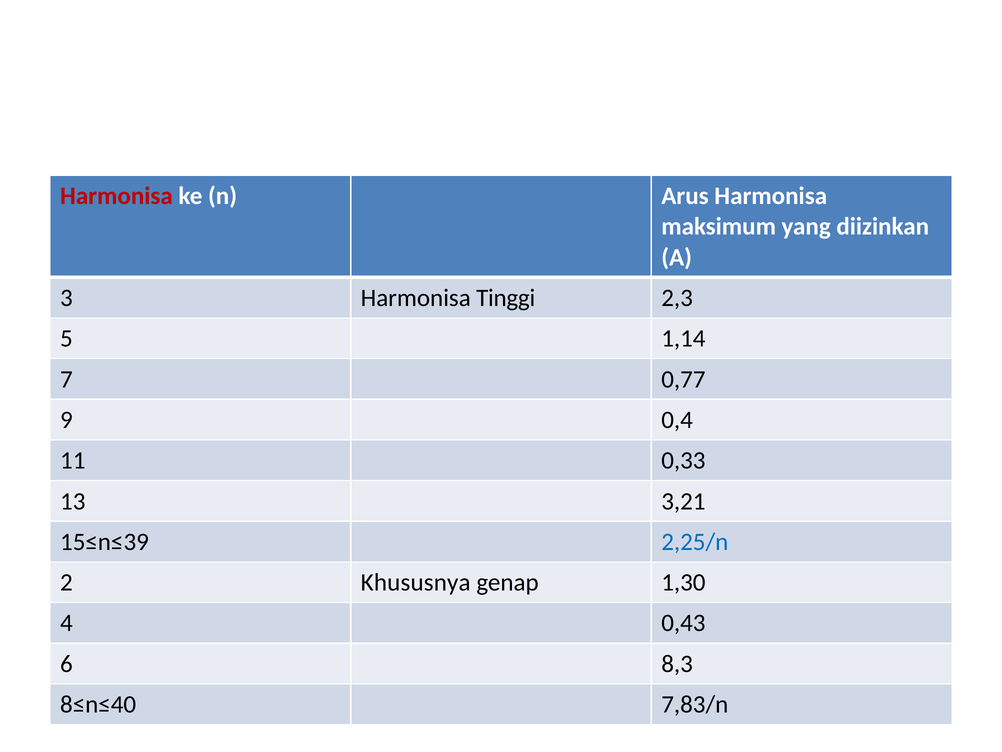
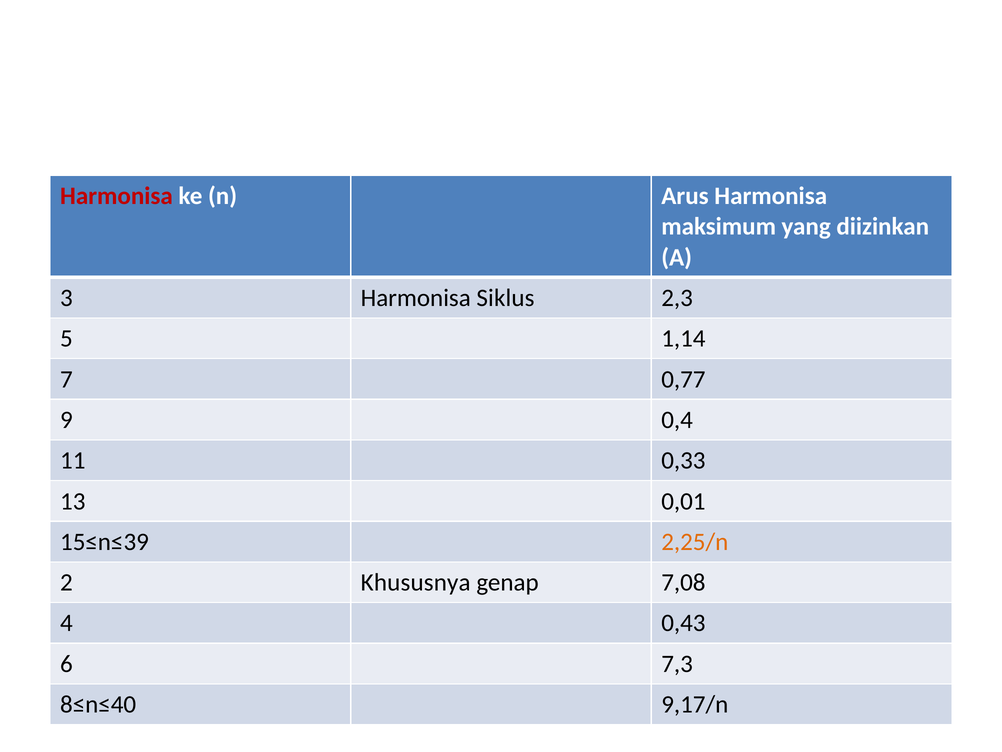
Tinggi: Tinggi -> Siklus (505, 298)
3,21: 3,21 -> 0,01 (683, 501)
2,25/n colour: blue -> orange (695, 542)
1,30: 1,30 -> 7,08 (683, 582)
8,3: 8,3 -> 7,3 (677, 663)
7,83/n: 7,83/n -> 9,17/n (695, 704)
